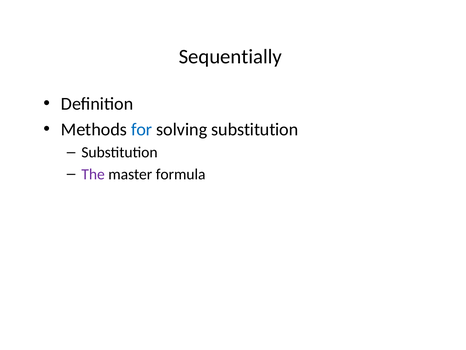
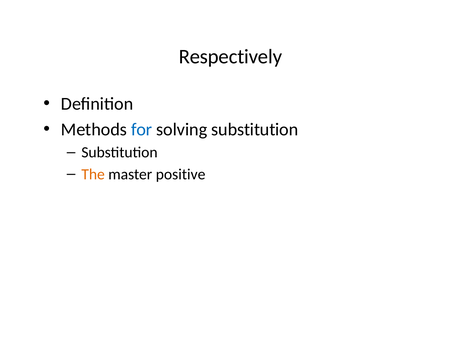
Sequentially: Sequentially -> Respectively (230, 56)
The colour: purple -> orange (93, 174)
formula: formula -> positive (181, 174)
